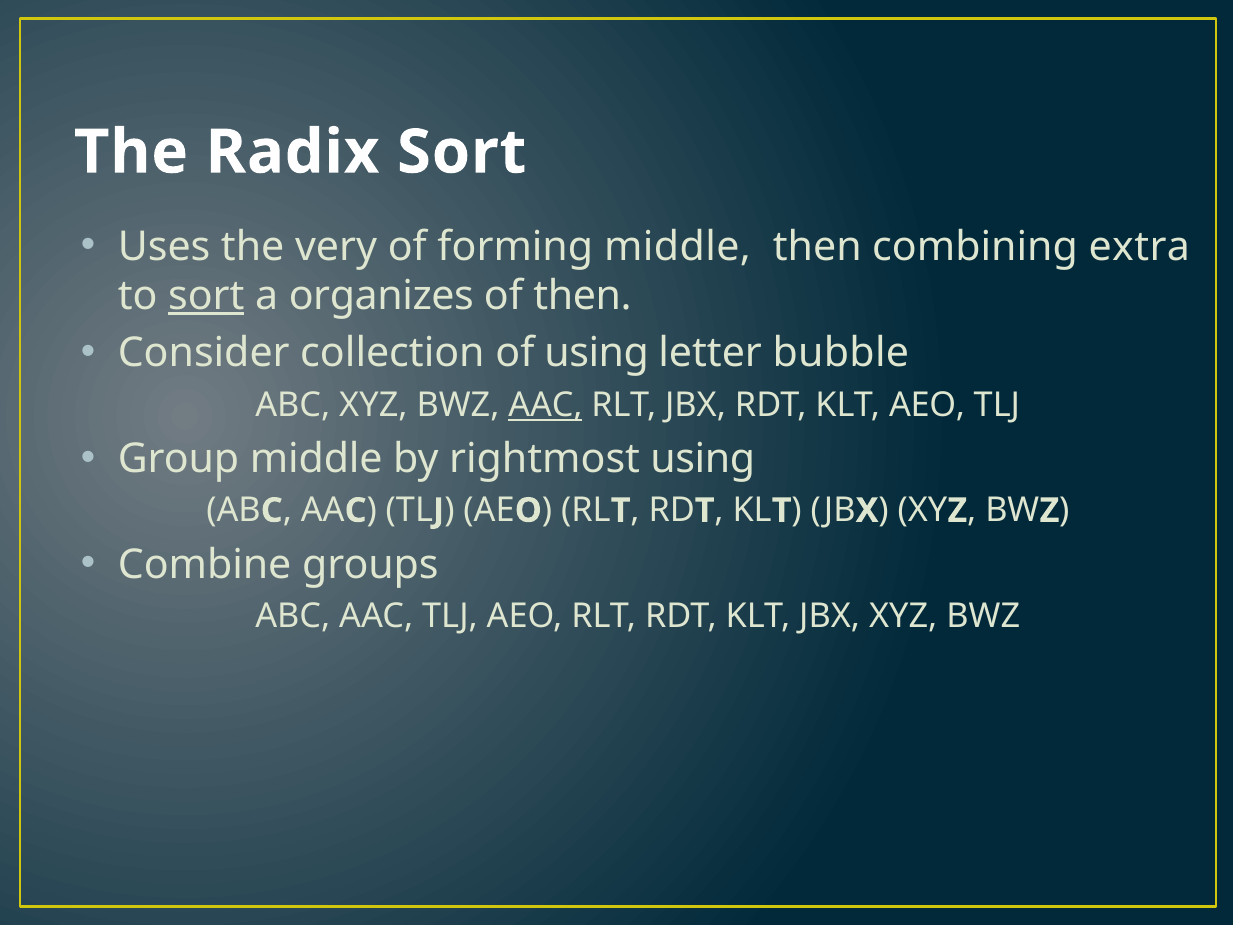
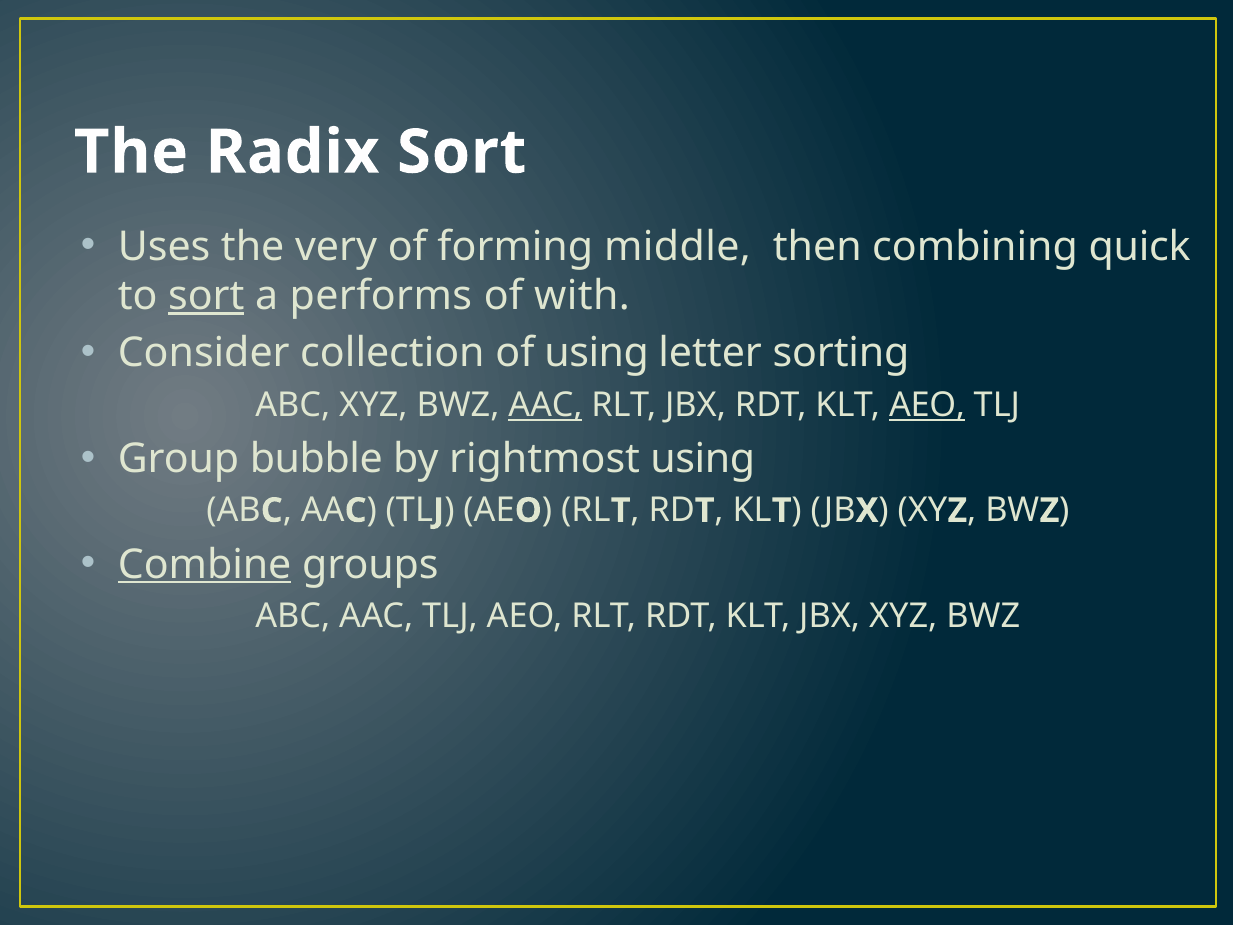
extra: extra -> quick (1140, 246)
organizes: organizes -> performs (381, 296)
of then: then -> with (582, 296)
bubble: bubble -> sorting (841, 353)
AEO underline: none -> present (927, 405)
Group middle: middle -> bubble (316, 459)
Combine underline: none -> present (205, 564)
